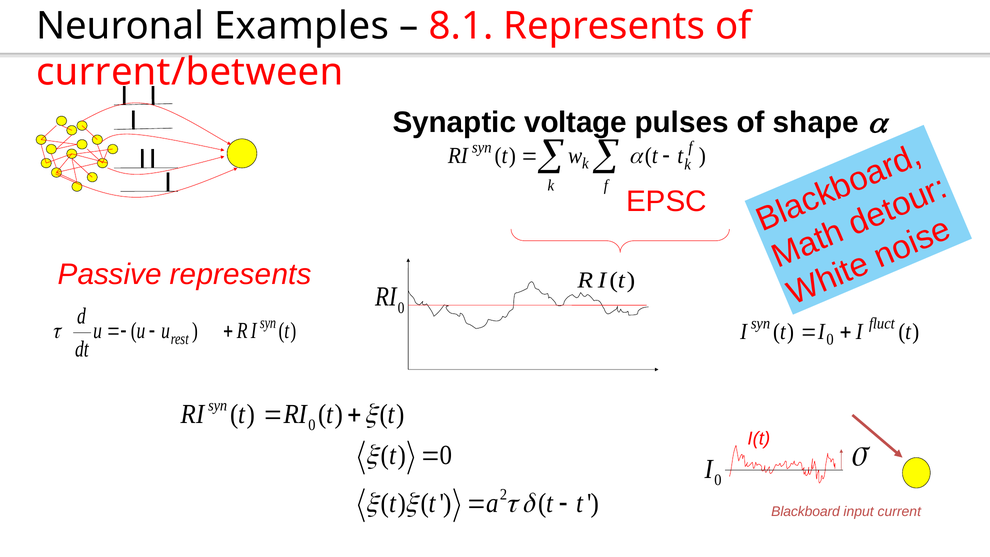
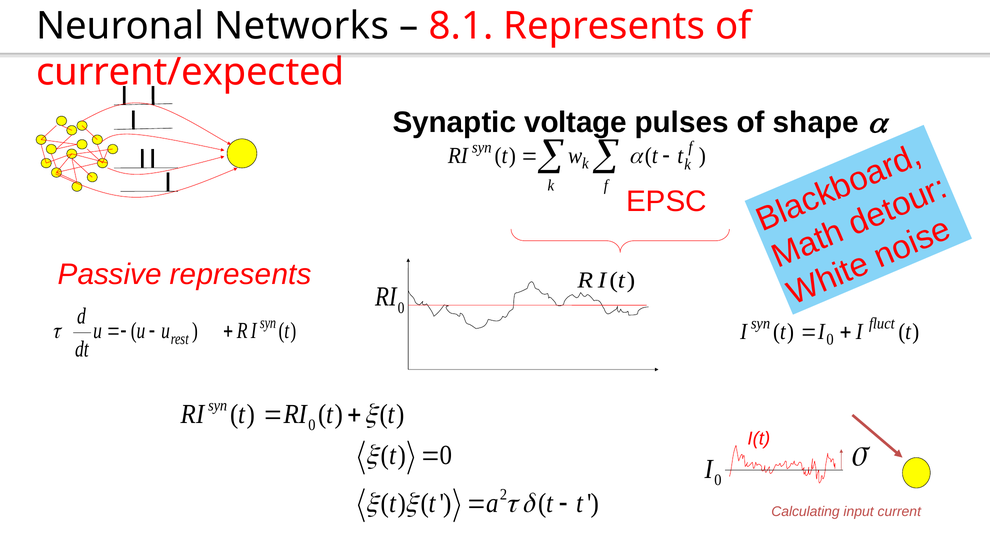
Examples: Examples -> Networks (302, 26)
current/between: current/between -> current/expected (190, 72)
Blackboard: Blackboard -> Calculating (805, 511)
